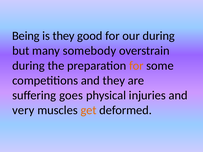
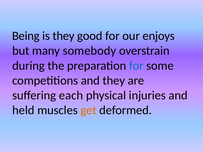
our during: during -> enjoys (159, 36)
for colour: orange -> blue (136, 66)
goes: goes -> each (71, 96)
very: very -> held (23, 110)
